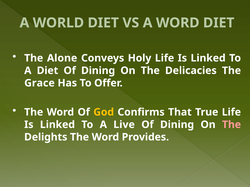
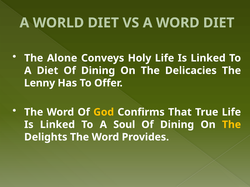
Grace: Grace -> Lenny (40, 83)
Live: Live -> Soul (124, 125)
The colour: pink -> yellow (232, 125)
